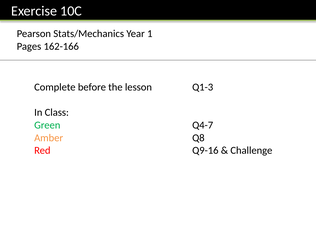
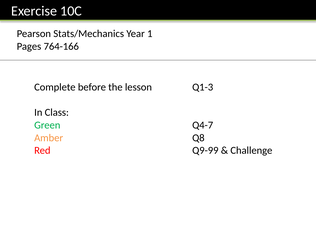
162-166: 162-166 -> 764-166 (61, 46)
Q9-16: Q9-16 -> Q9-99 (205, 150)
